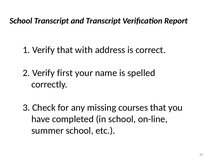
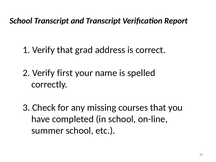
with: with -> grad (84, 50)
